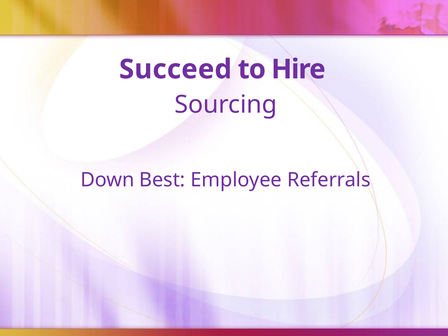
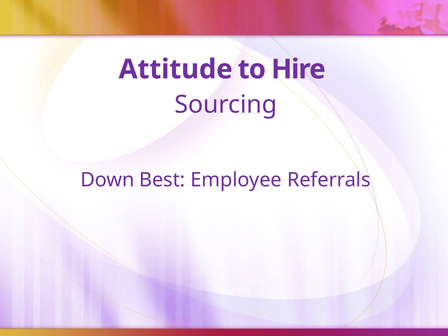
Succeed: Succeed -> Attitude (176, 69)
